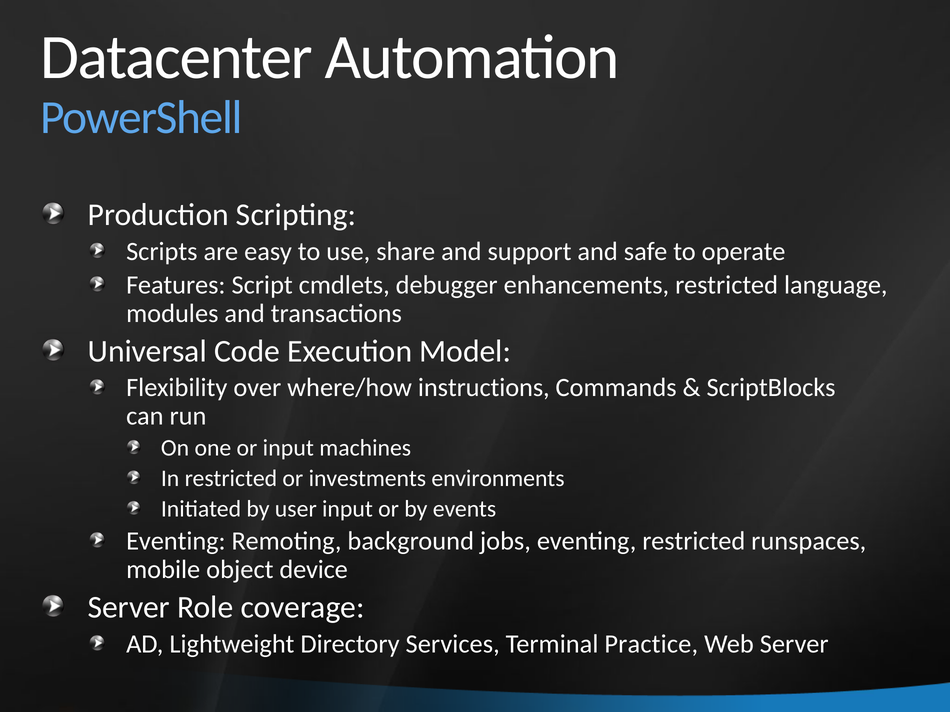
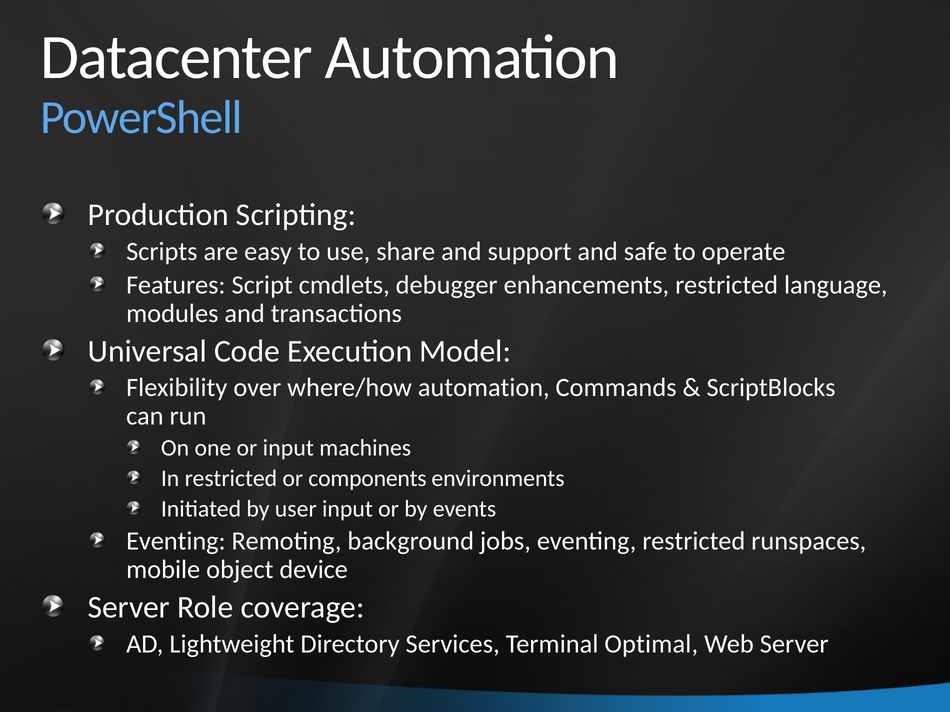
where/how instructions: instructions -> automation (484, 388)
investments: investments -> components (368, 479)
Practice: Practice -> Optimal (651, 644)
